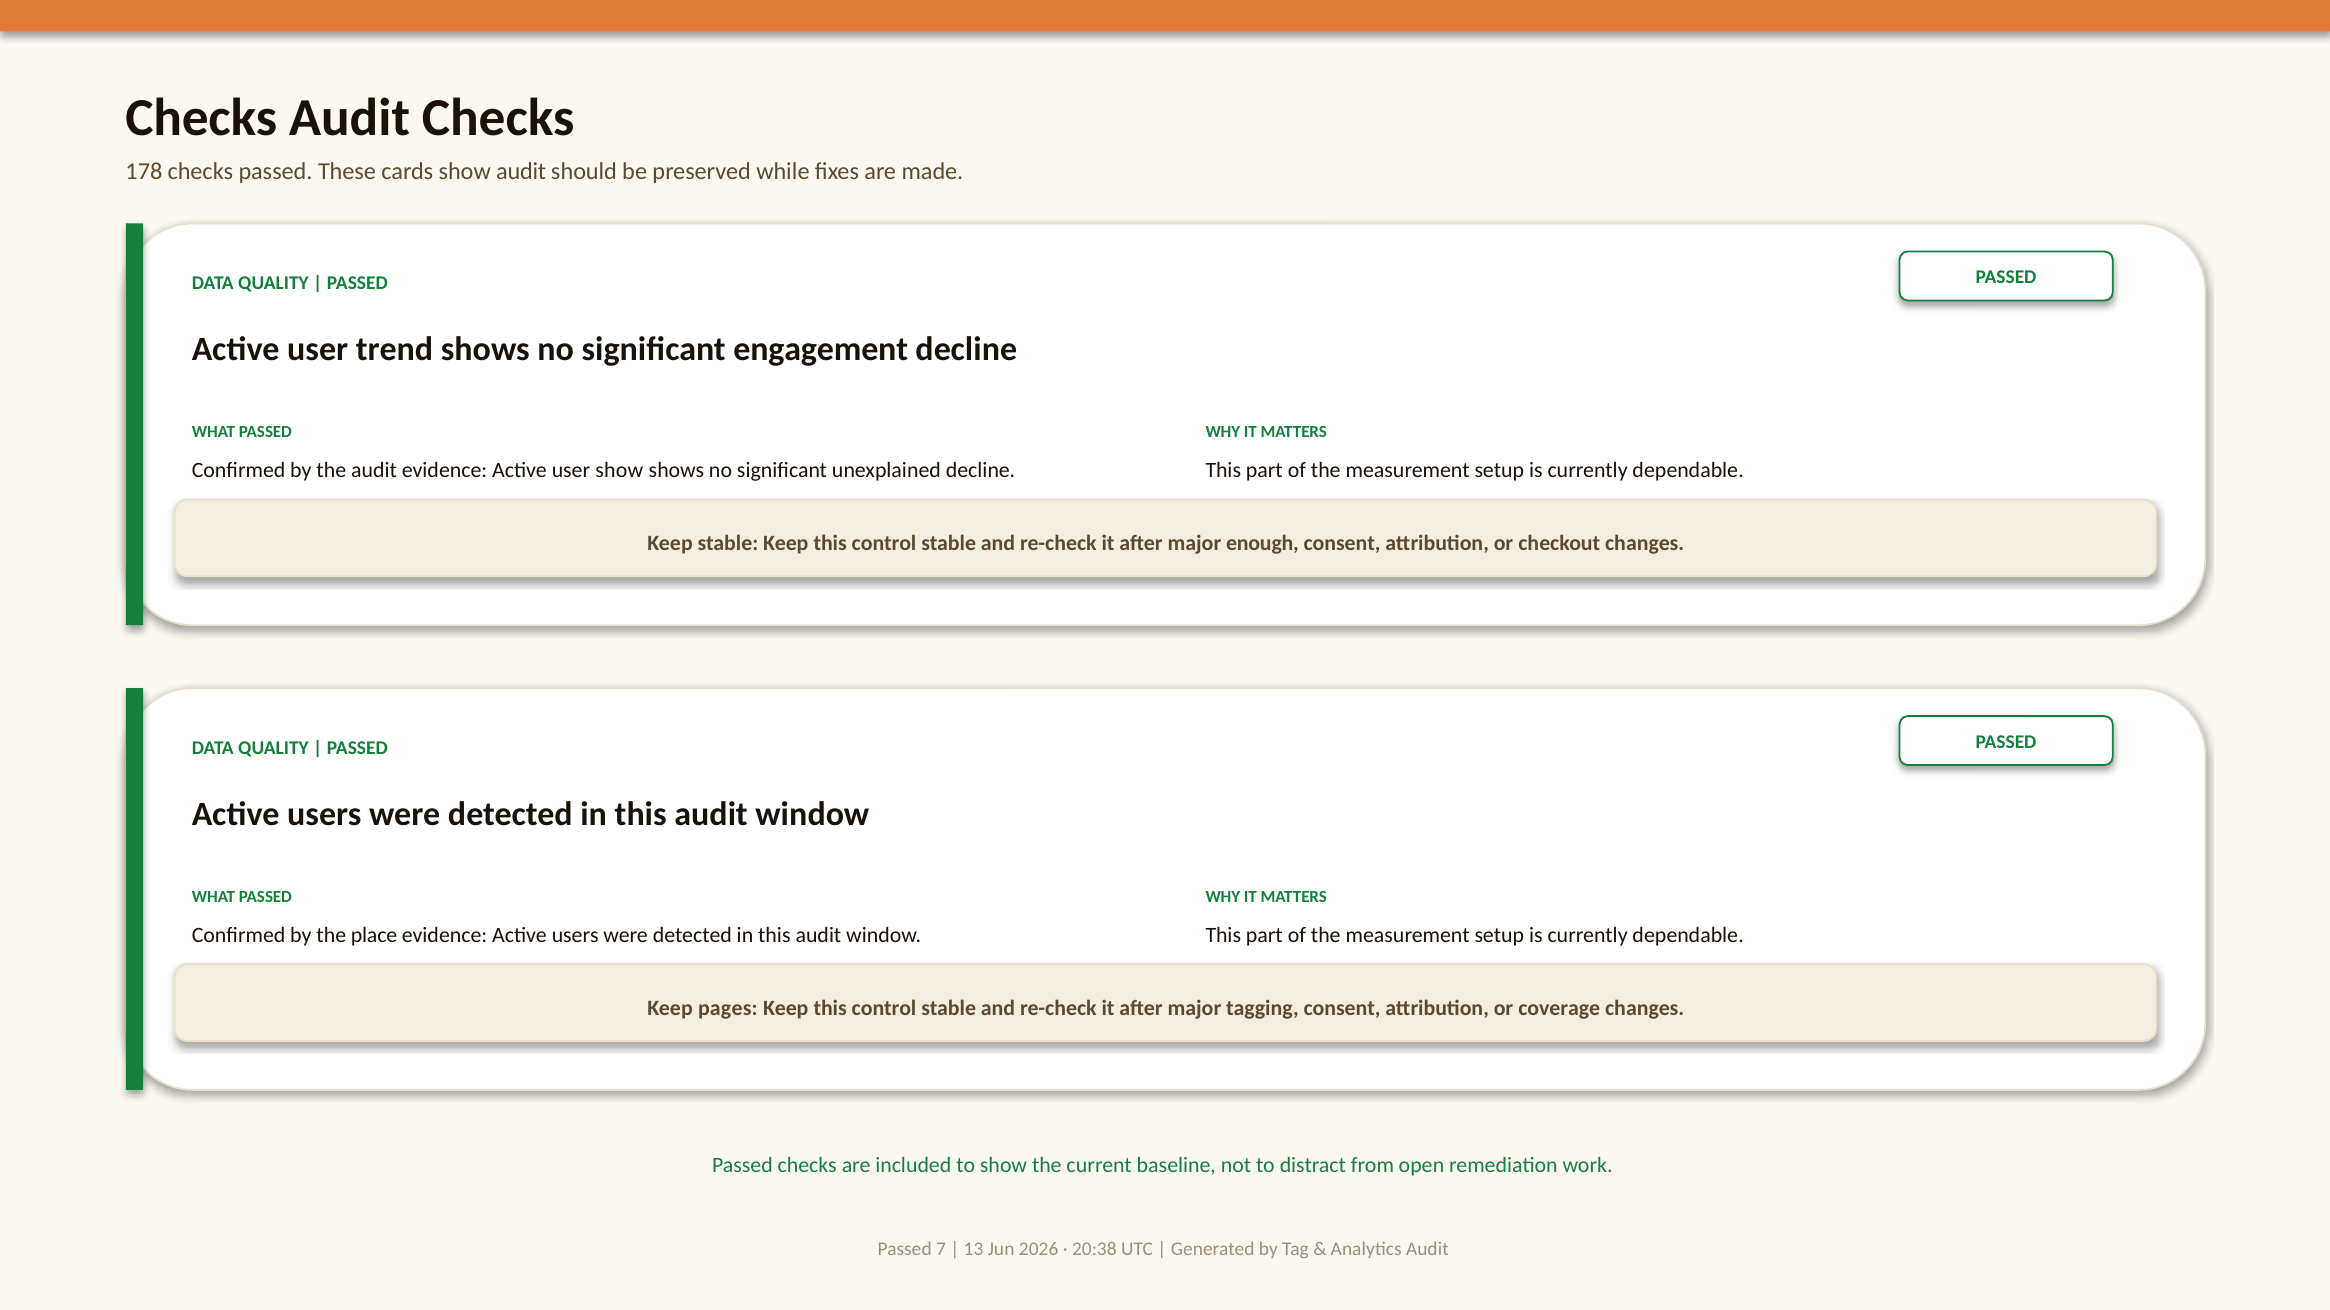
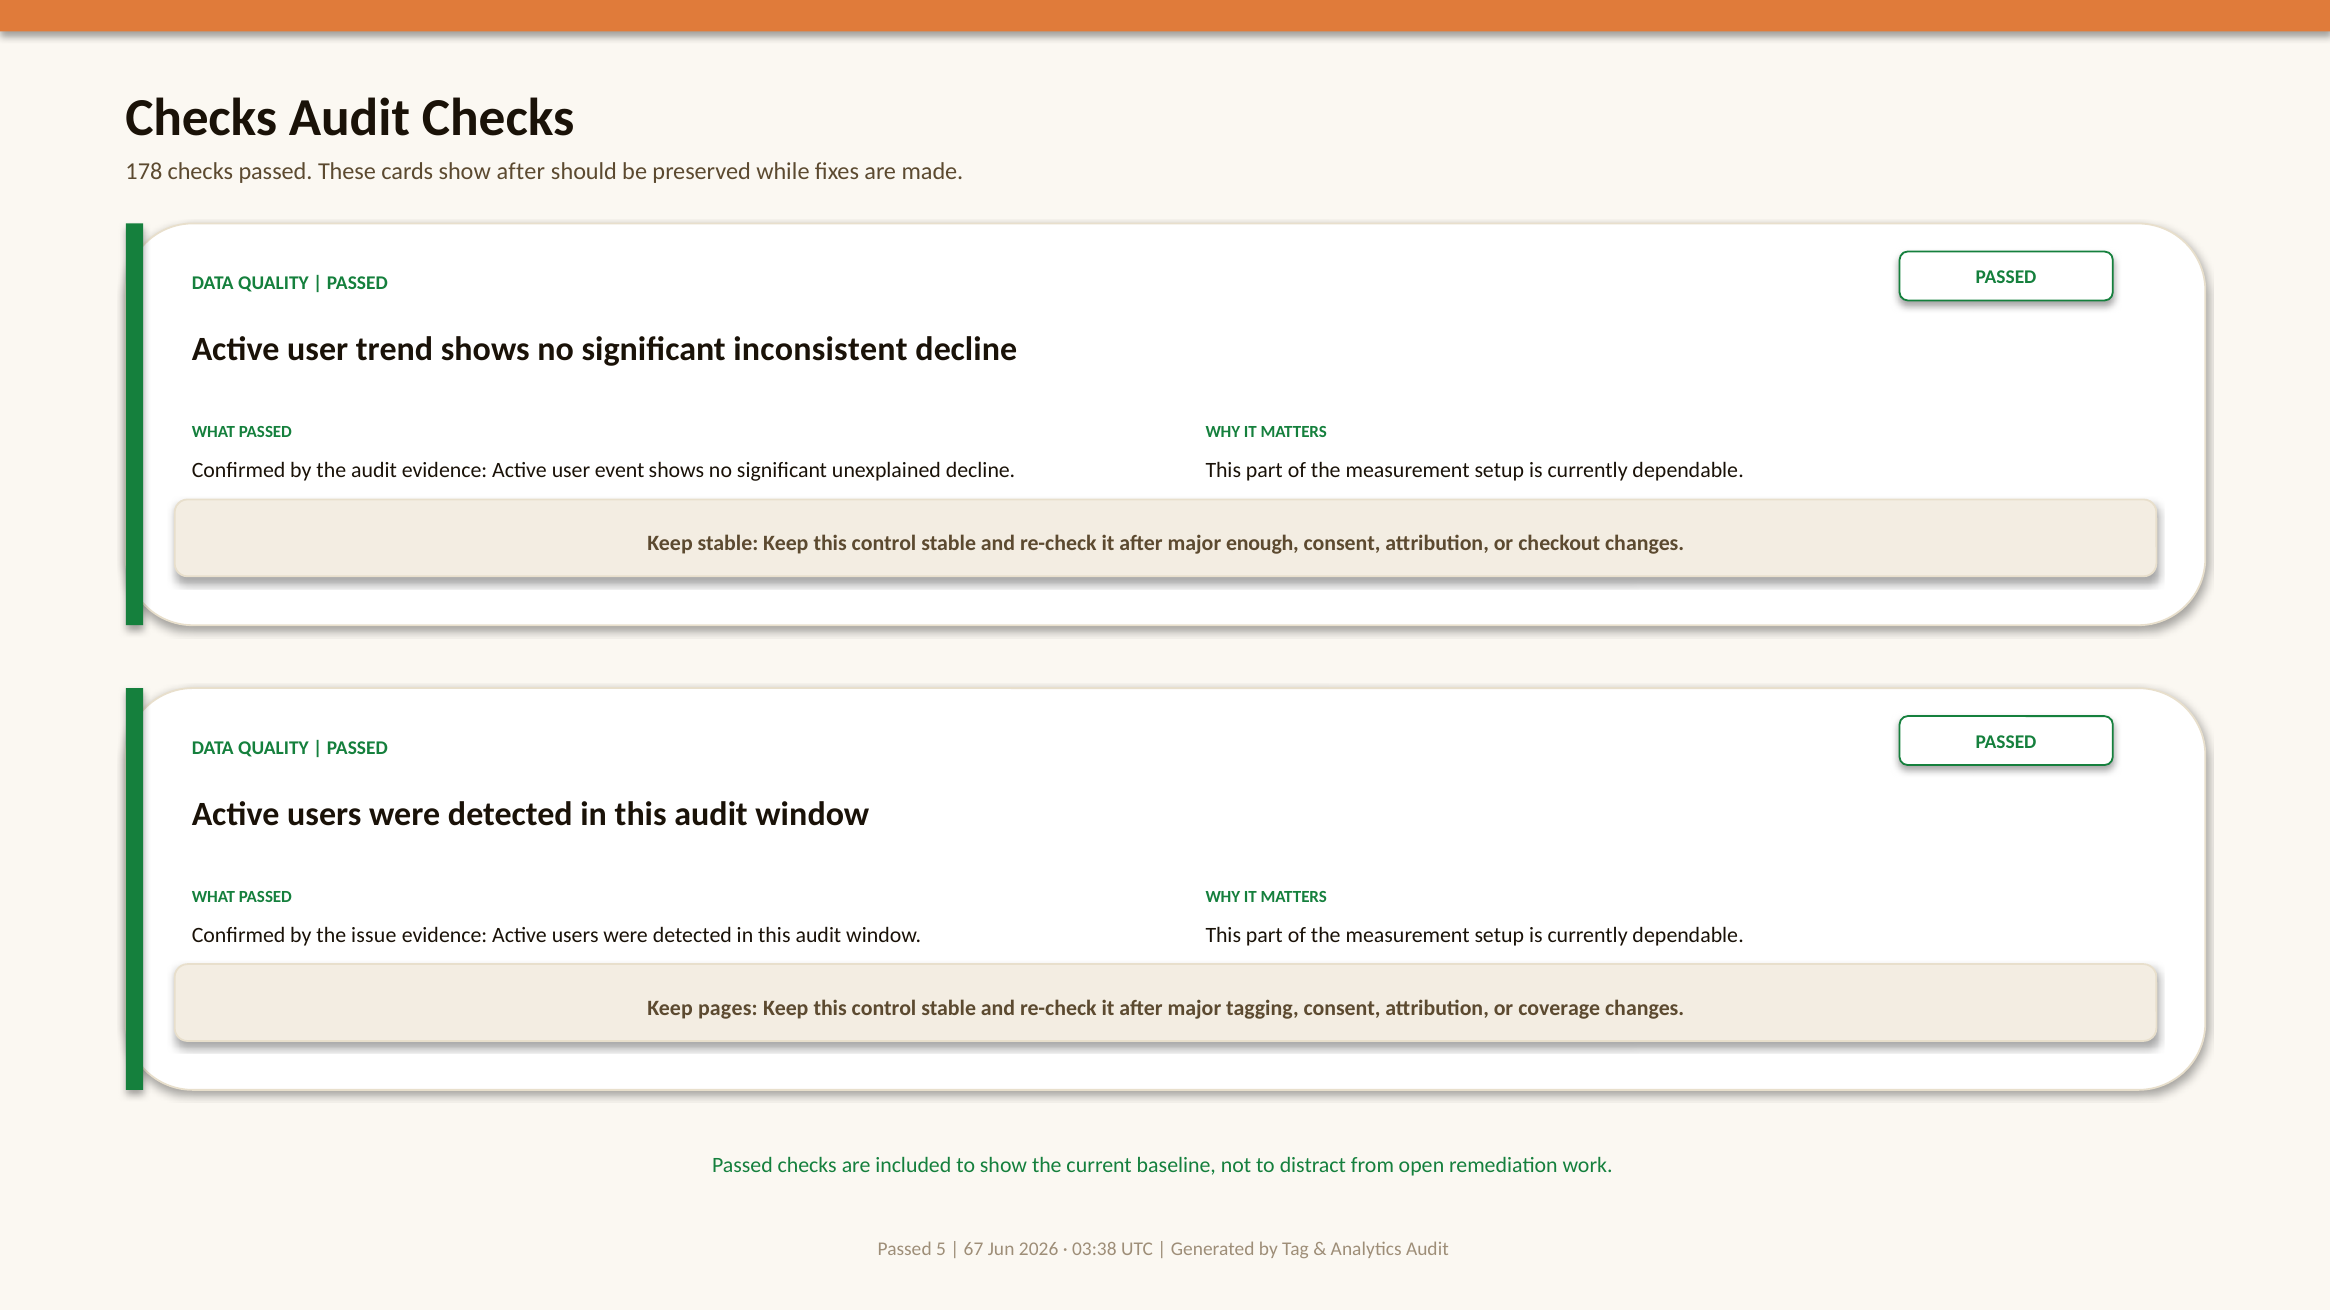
show audit: audit -> after (521, 172)
engagement: engagement -> inconsistent (820, 349)
user show: show -> event (620, 471)
place: place -> issue (374, 935)
7: 7 -> 5 (941, 1250)
13: 13 -> 67 (974, 1250)
20:38: 20:38 -> 03:38 (1094, 1250)
